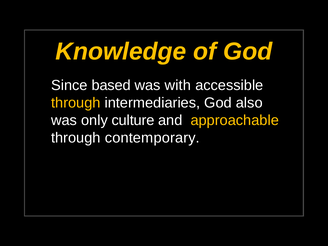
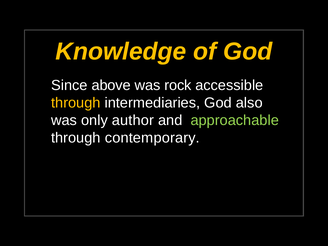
based: based -> above (111, 85)
with: with -> rock (178, 85)
culture: culture -> author (133, 120)
approachable colour: yellow -> light green (235, 120)
